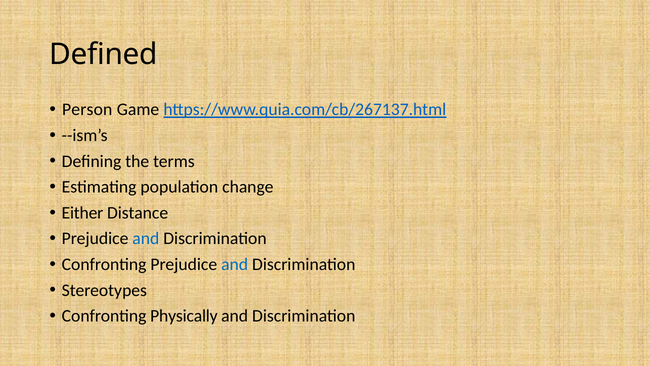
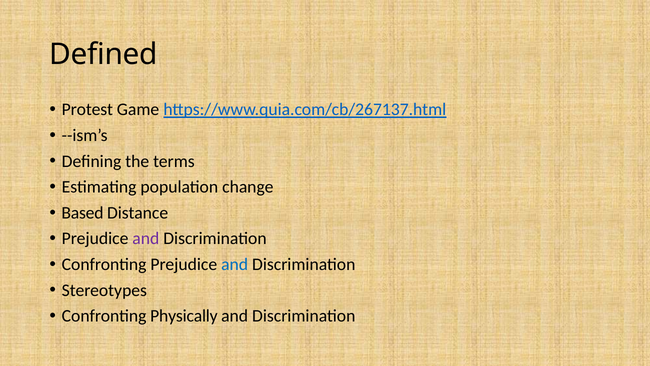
Person: Person -> Protest (87, 109)
Either: Either -> Based (82, 213)
and colour: blue -> purple (146, 238)
